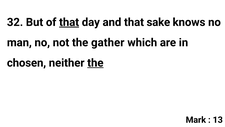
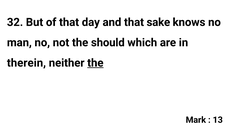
that underline: present -> none (69, 22)
gather: gather -> should (108, 42)
chosen: chosen -> therein (26, 63)
